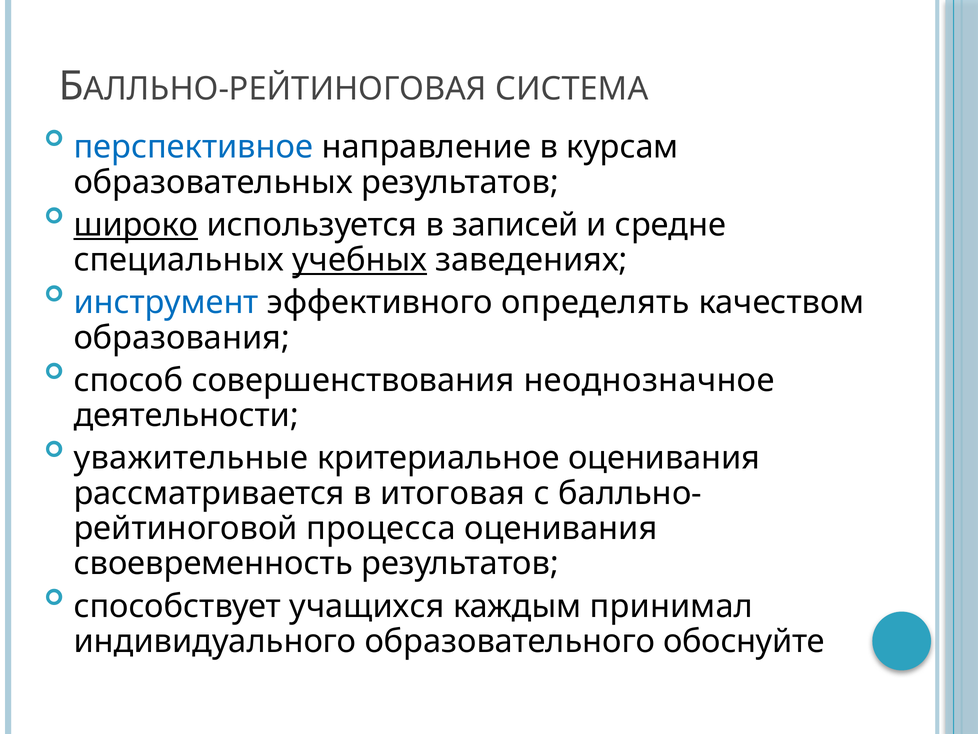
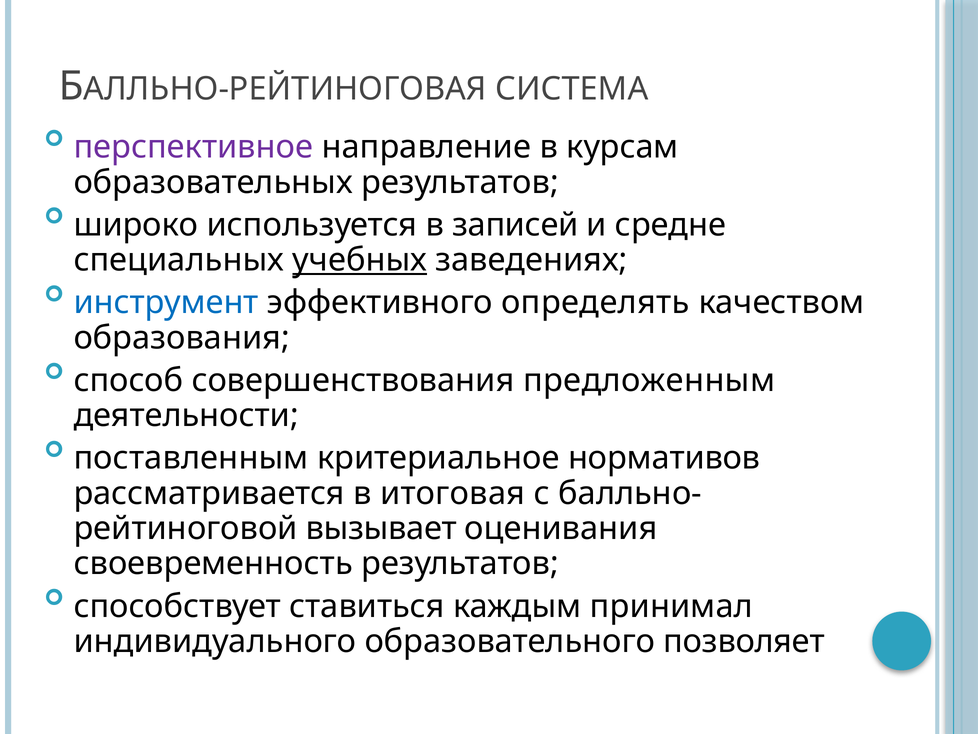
перспективное colour: blue -> purple (193, 147)
широко underline: present -> none (136, 225)
неоднозначное: неоднозначное -> предложенным (649, 380)
уважительные: уважительные -> поставленным (191, 458)
критериальное оценивания: оценивания -> нормативов (664, 458)
процесса: процесса -> вызывает (381, 528)
учащихся: учащихся -> ставиться (367, 606)
обоснуйте: обоснуйте -> позволяет (744, 641)
